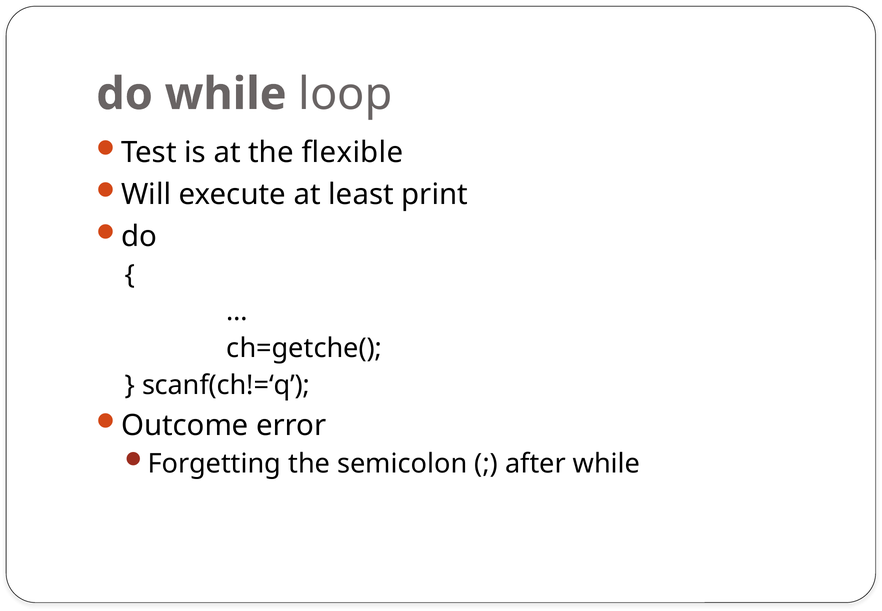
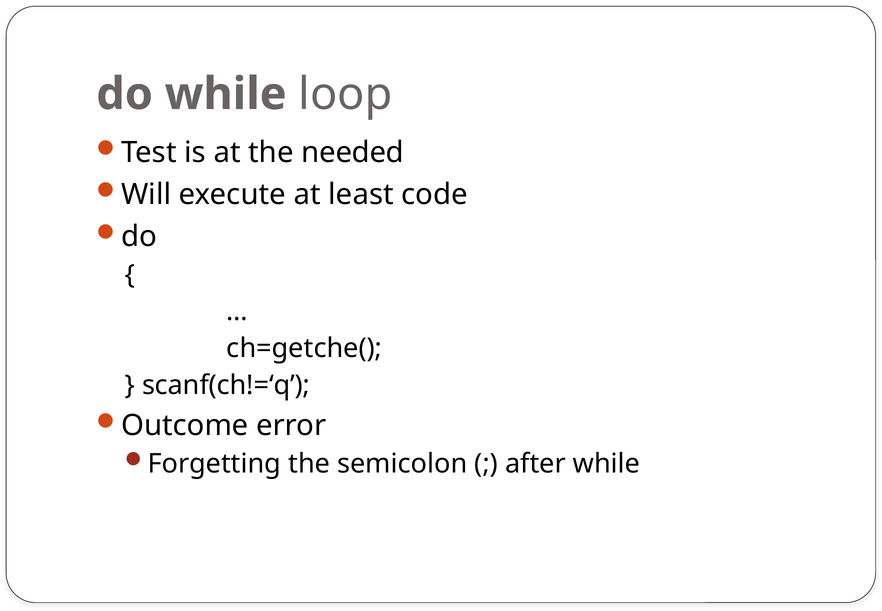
flexible: flexible -> needed (353, 153)
print: print -> code (435, 195)
